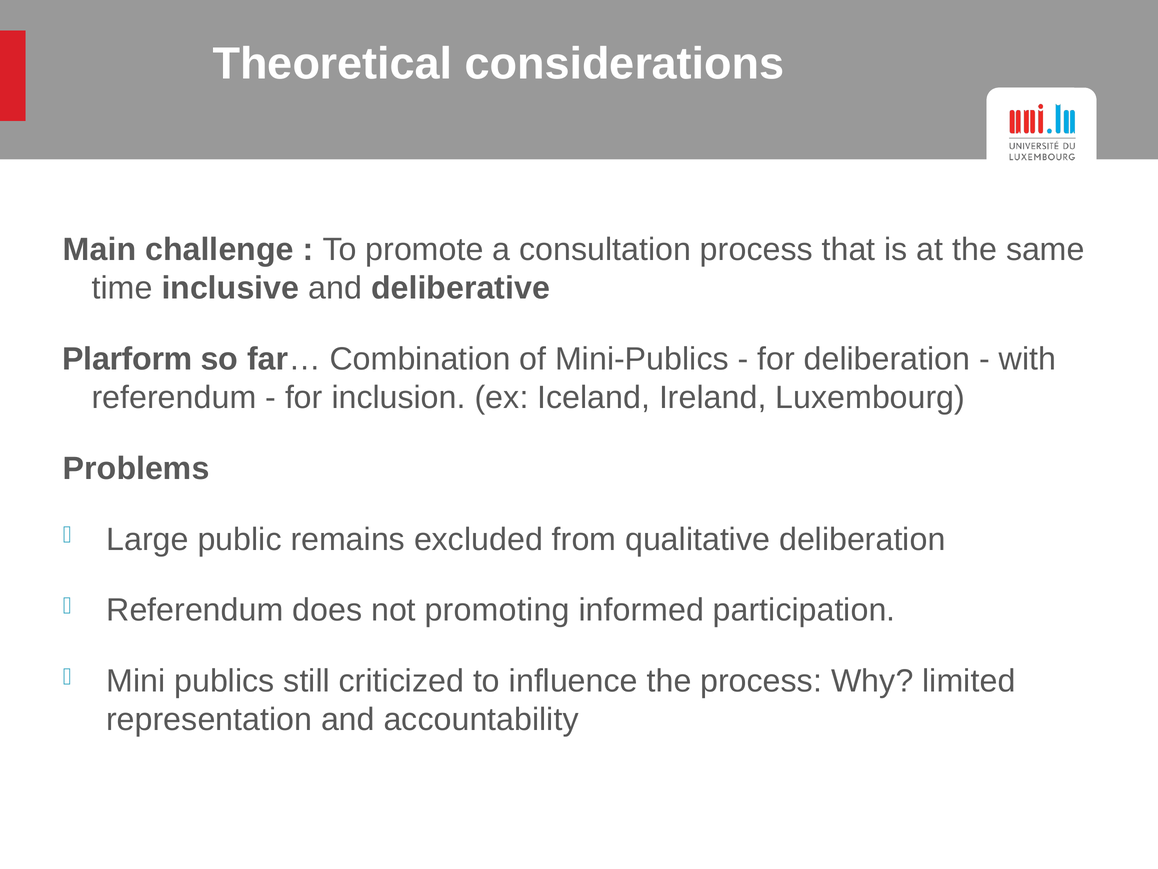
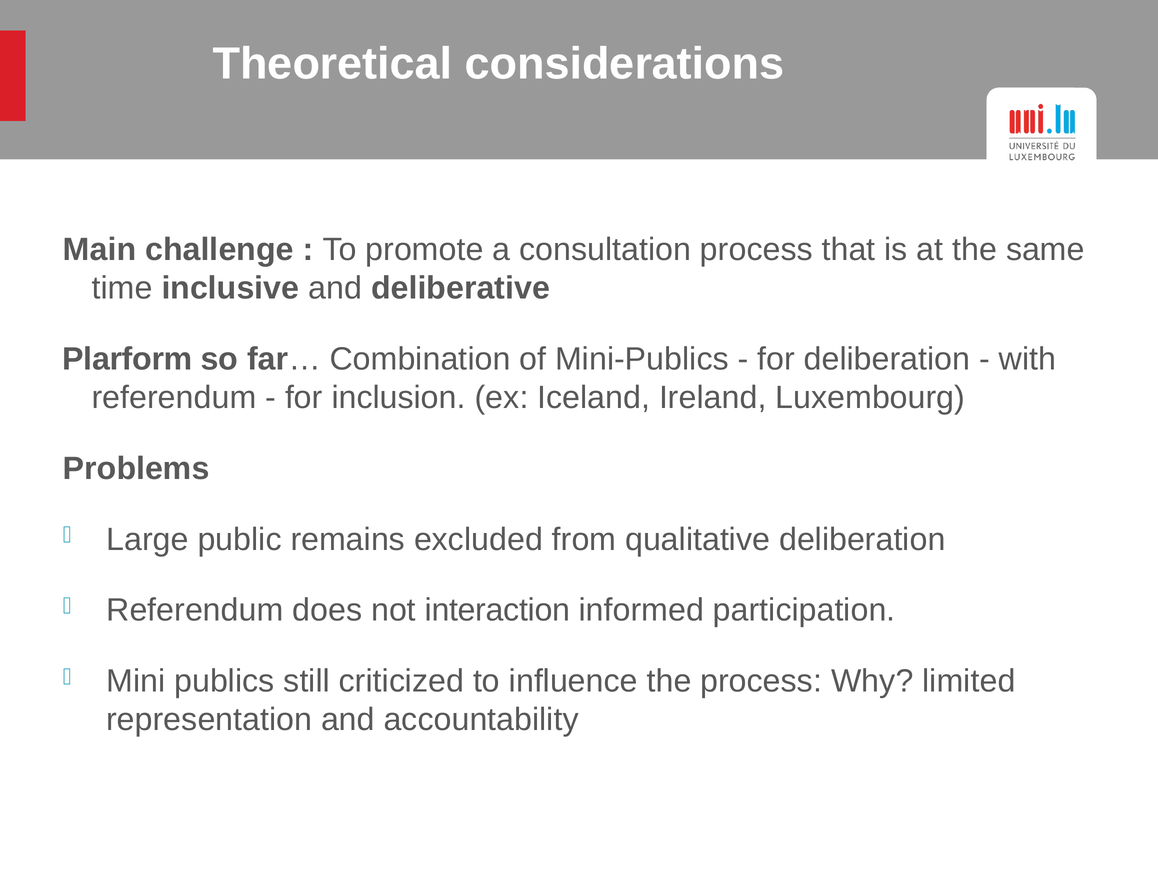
promoting: promoting -> interaction (497, 610)
